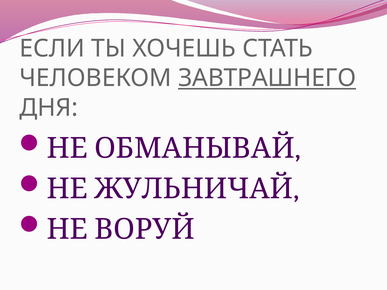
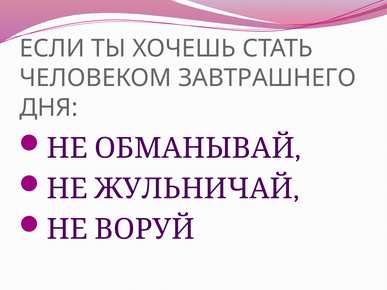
ЗАВТРАШНЕГО underline: present -> none (267, 78)
